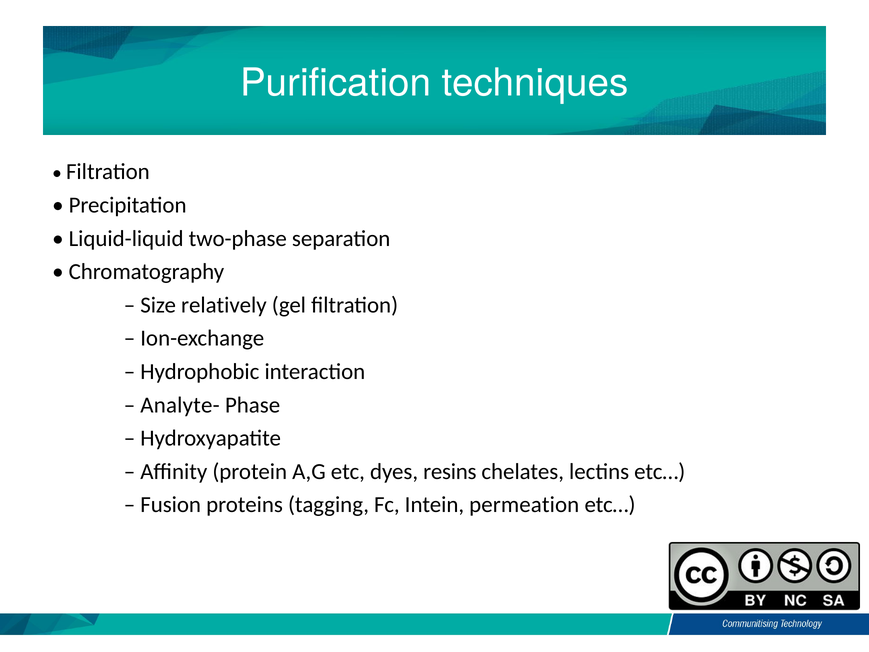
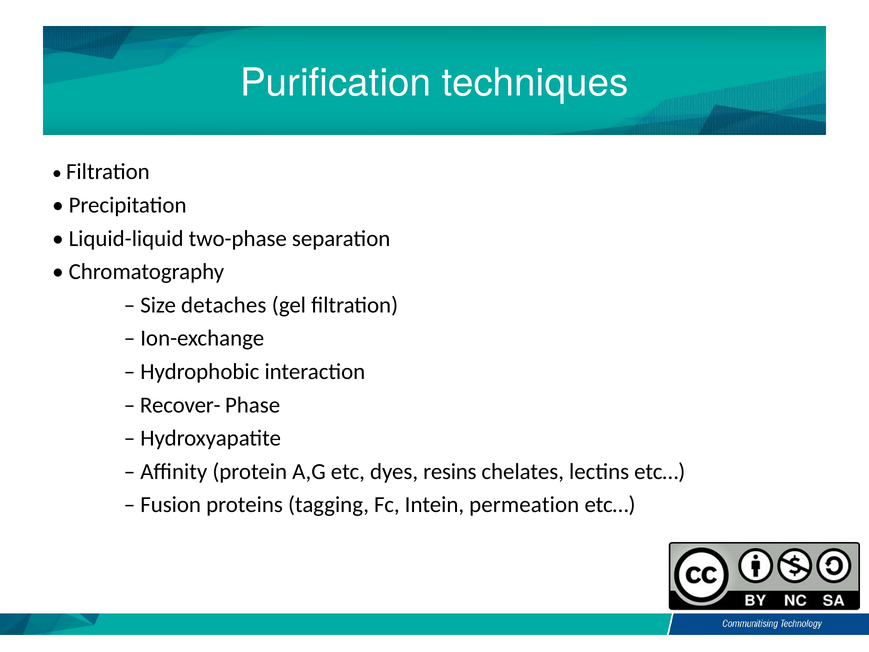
relatively: relatively -> detaches (224, 305)
Analyte-: Analyte- -> Recover- (180, 405)
